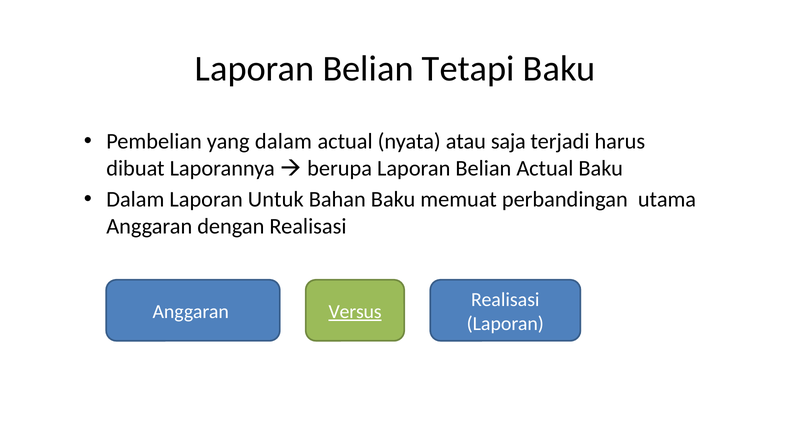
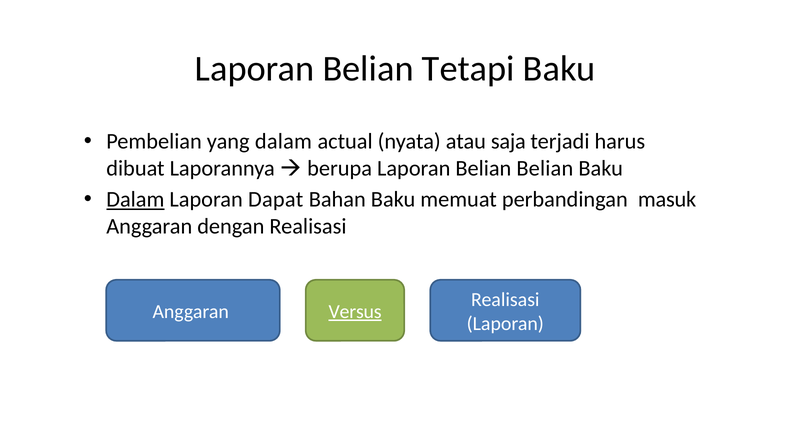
Belian Actual: Actual -> Belian (545, 168)
Dalam underline: none -> present (135, 199)
Untuk: Untuk -> Dapat (276, 199)
utama: utama -> masuk (667, 199)
